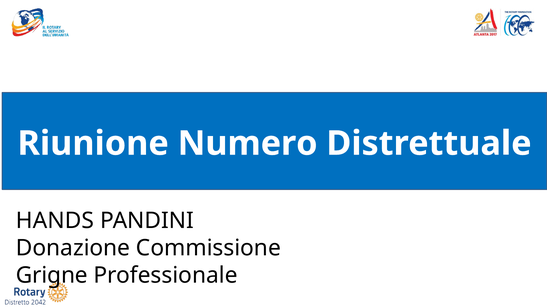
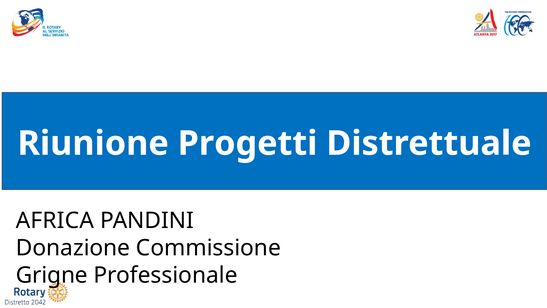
Numero: Numero -> Progetti (248, 143)
HANDS: HANDS -> AFRICA (55, 220)
